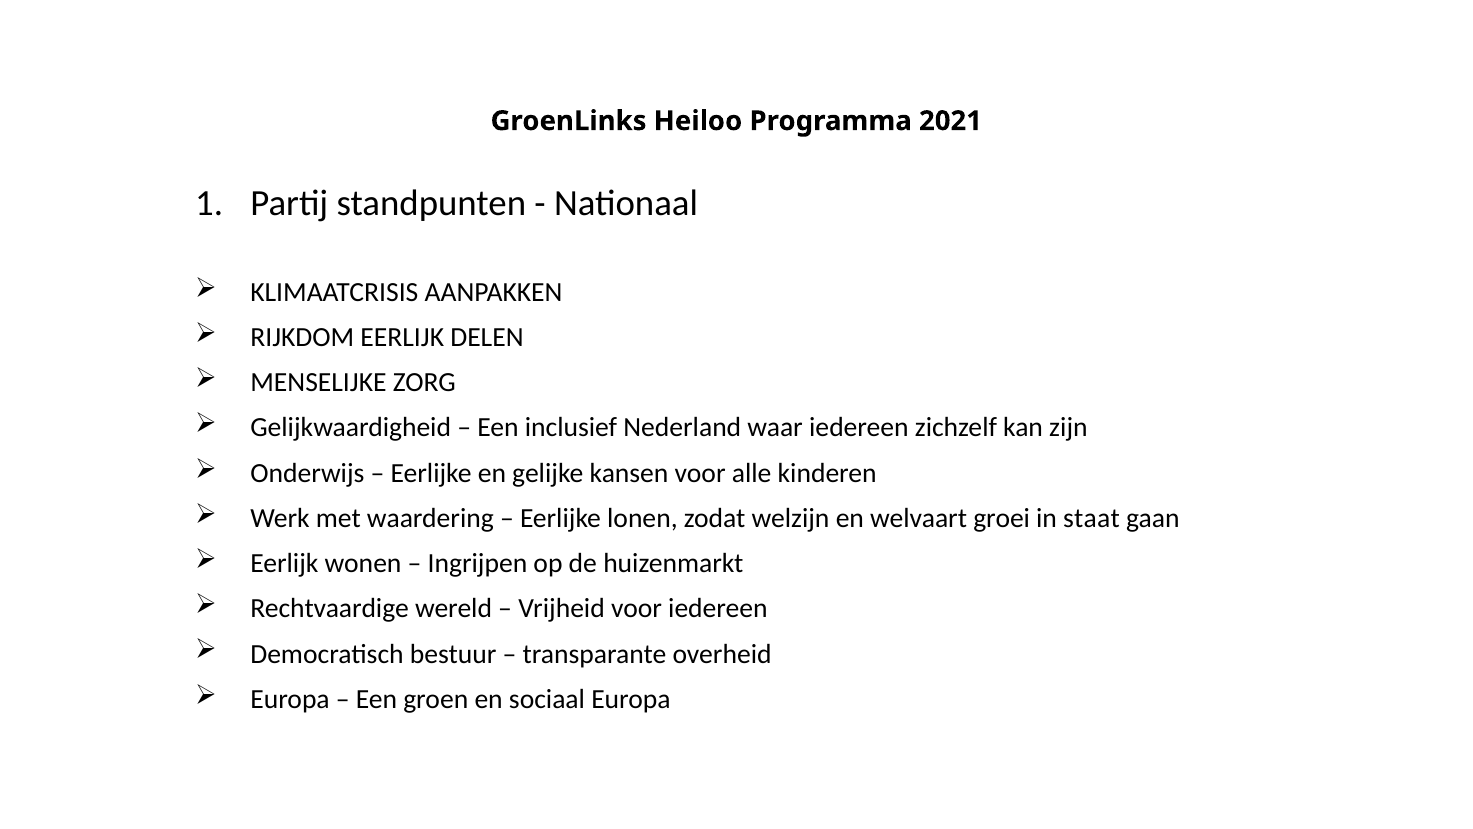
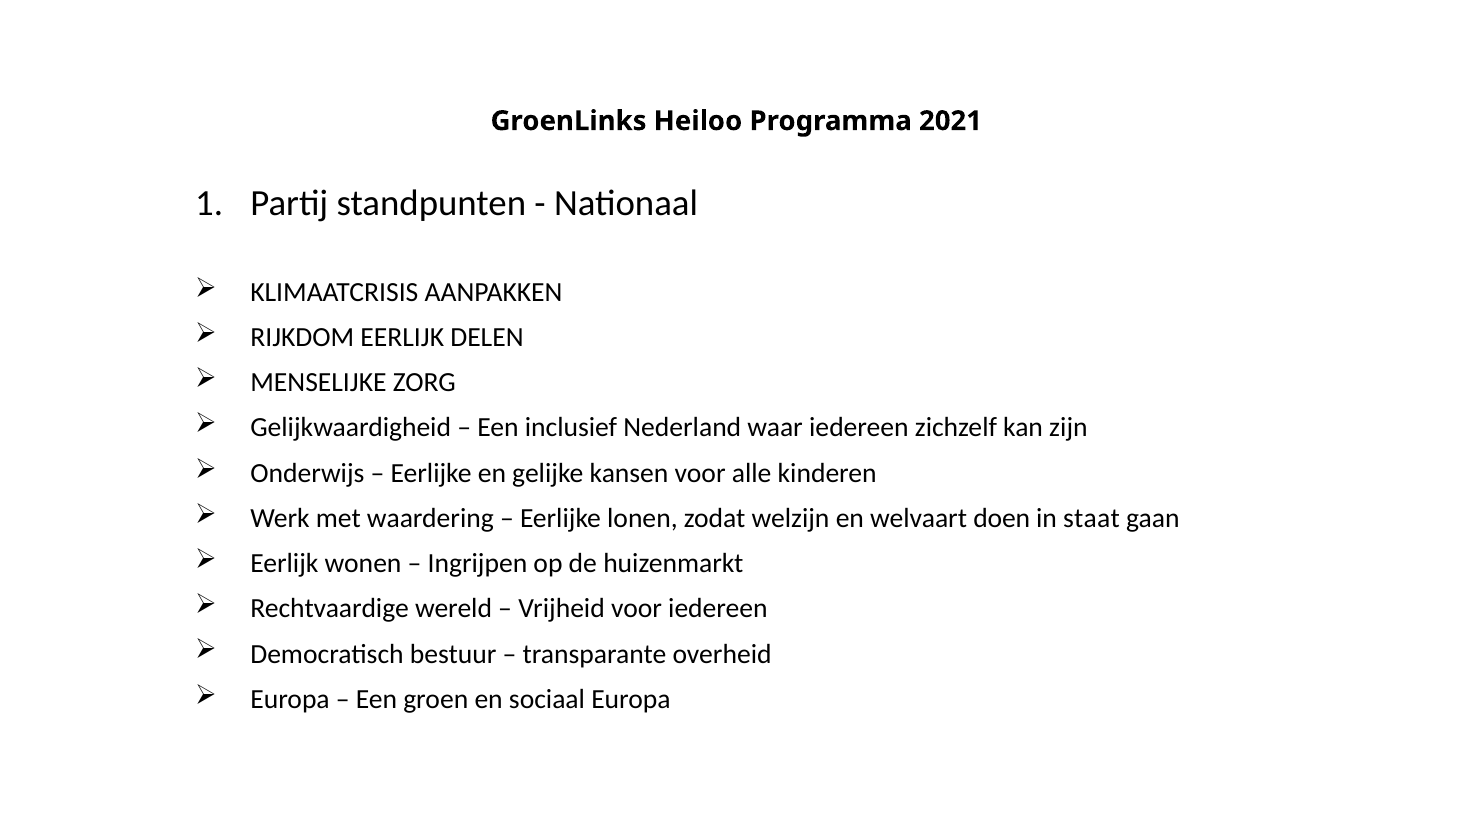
groei: groei -> doen (1002, 518)
